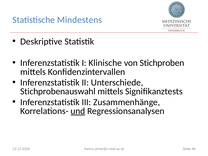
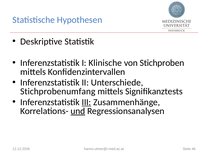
Mindestens: Mindestens -> Hypothesen (80, 20)
Stichprobenauswahl: Stichprobenauswahl -> Stichprobenumfang (58, 91)
III underline: none -> present (86, 102)
